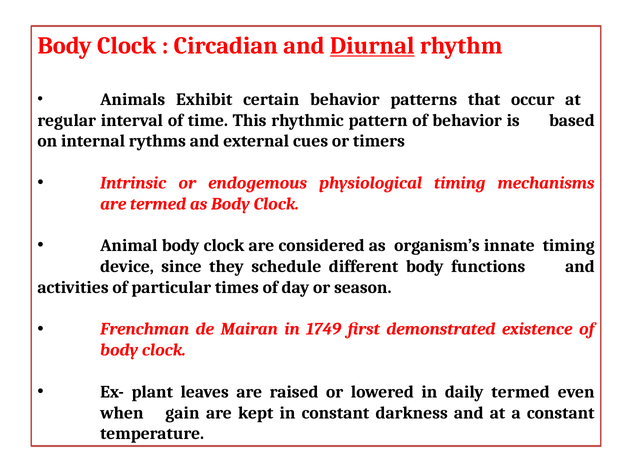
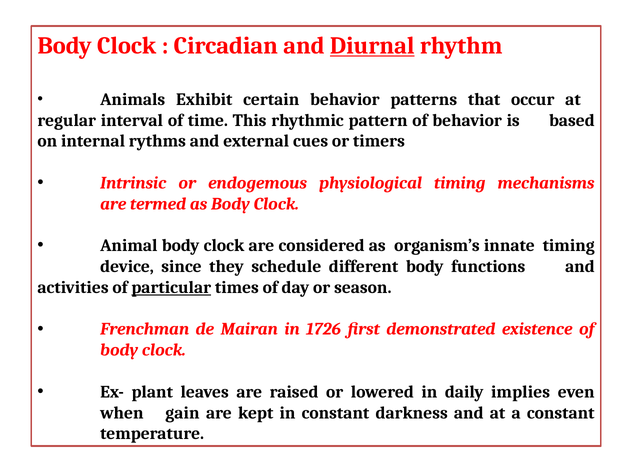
particular underline: none -> present (171, 288)
1749: 1749 -> 1726 (324, 329)
daily termed: termed -> implies (521, 392)
